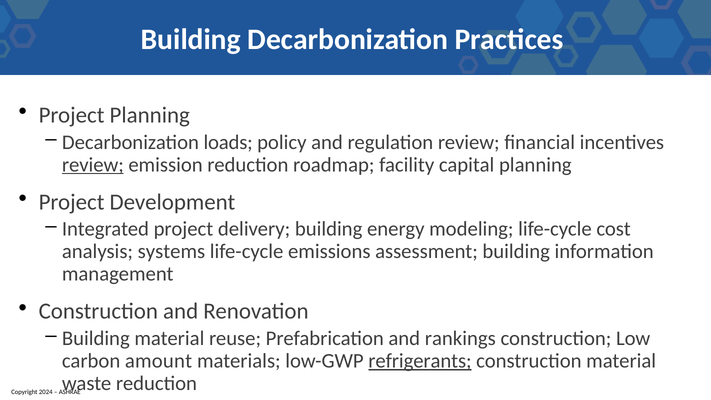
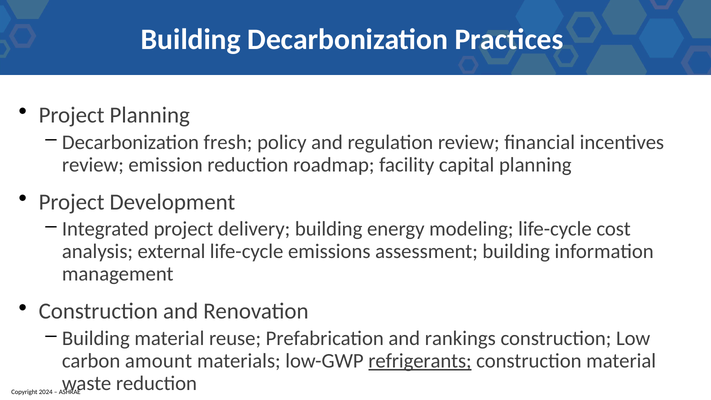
loads: loads -> fresh (228, 142)
review underline: present -> none (93, 165)
systems: systems -> external (172, 252)
